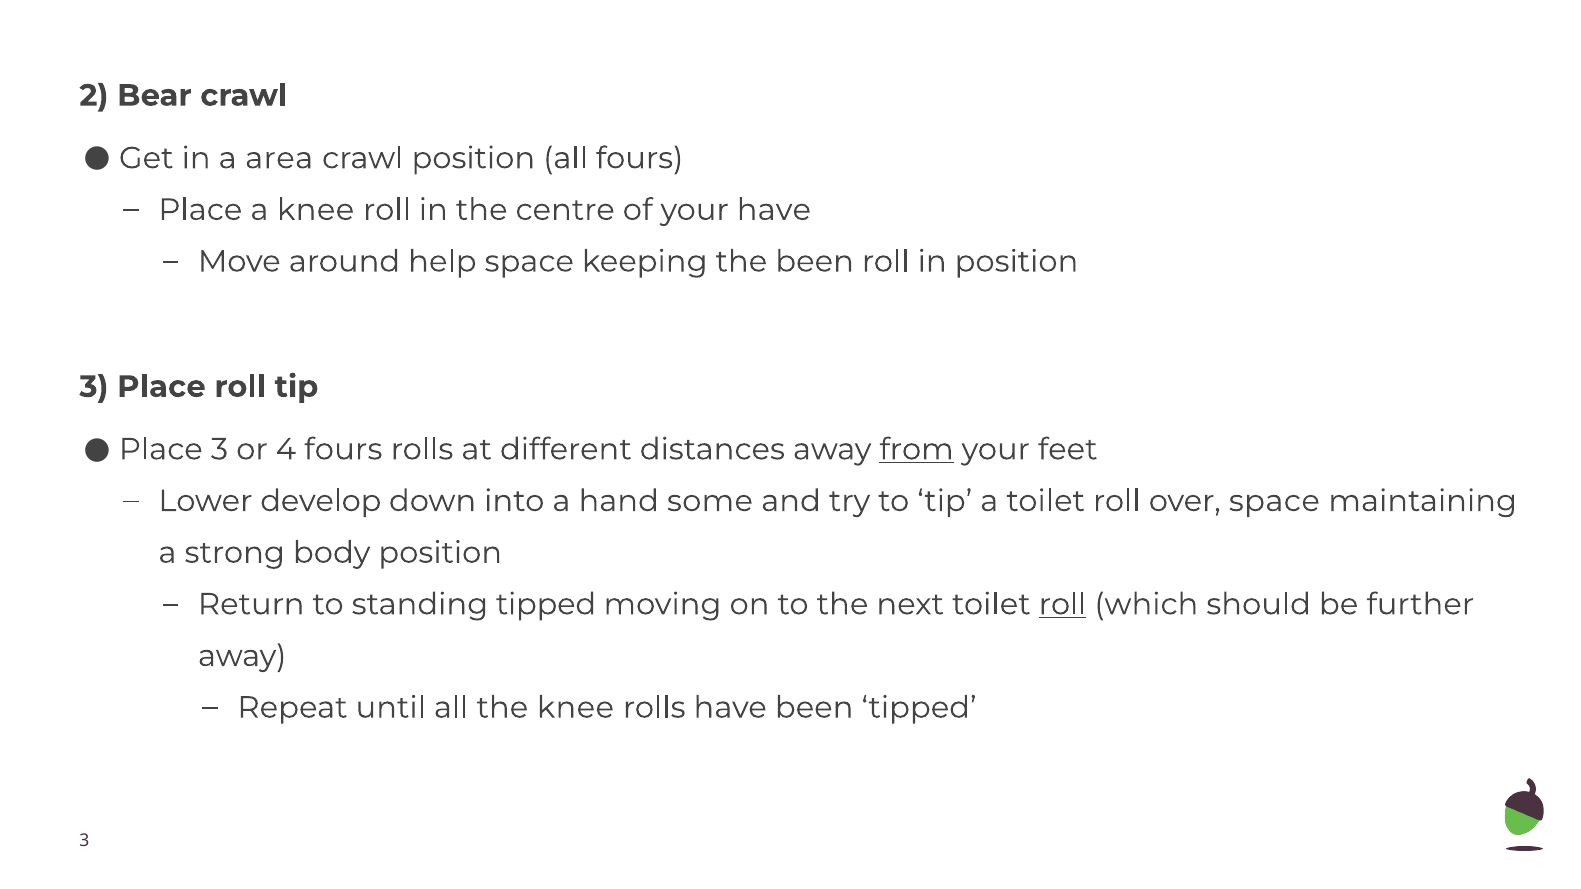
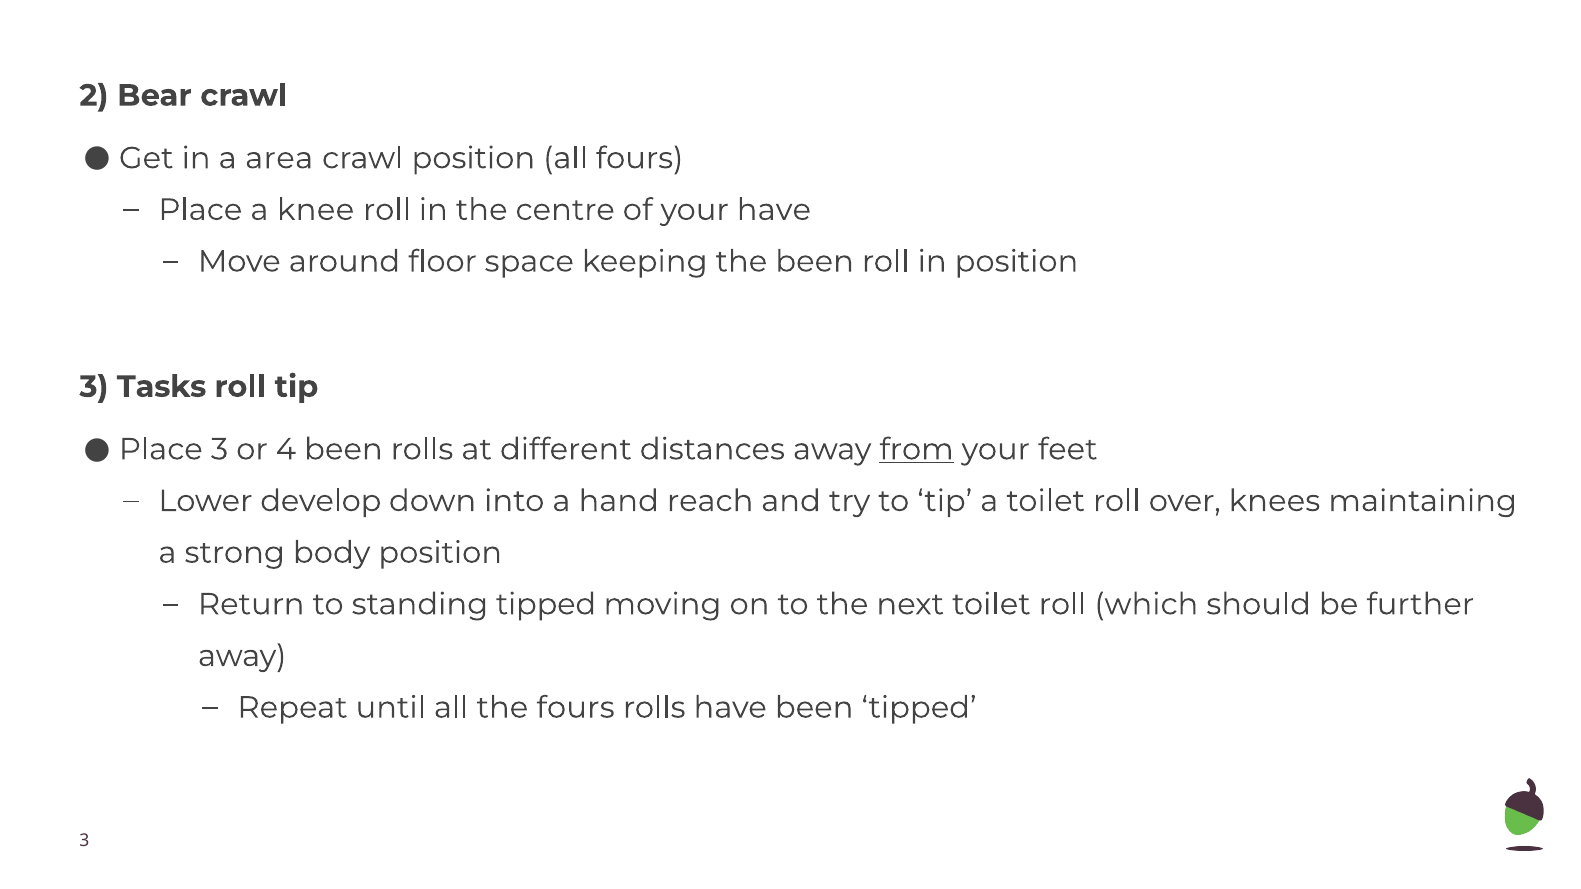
help: help -> floor (442, 262)
3 Place: Place -> Tasks (162, 387)
4 fours: fours -> been (343, 449)
some: some -> reach (710, 501)
over space: space -> knees (1274, 501)
roll underline: present -> none (1063, 604)
the knee: knee -> fours (575, 708)
